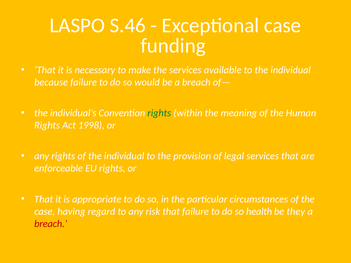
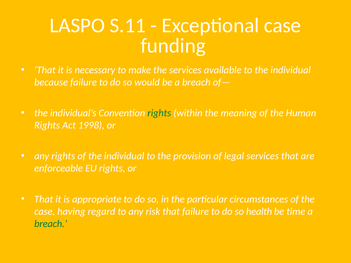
S.46: S.46 -> S.11 (128, 26)
they: they -> time (296, 212)
breach colour: red -> green (51, 224)
